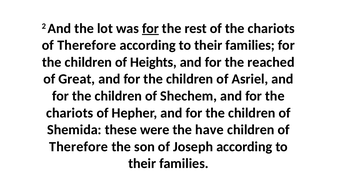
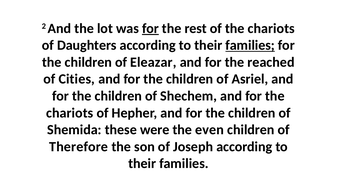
Therefore: Therefore -> Daughters (87, 45)
families underline: none -> present (250, 45)
Heights: Heights -> Eleazar (153, 62)
Great: Great -> Cities (77, 79)
have: have -> even (209, 129)
